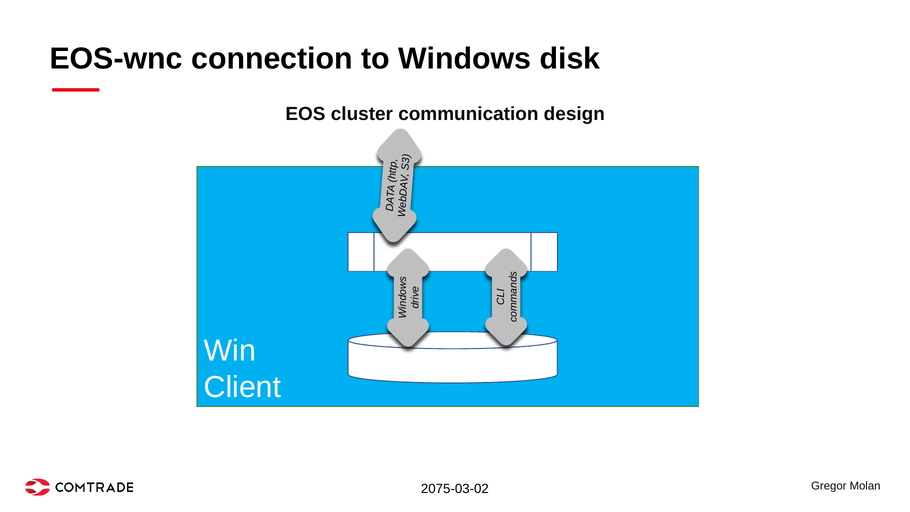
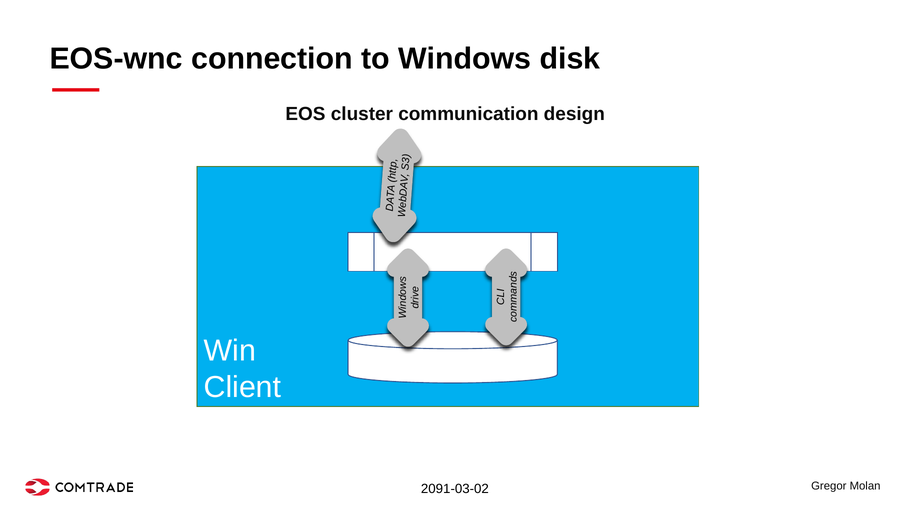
2075-03-02: 2075-03-02 -> 2091-03-02 (455, 489)
